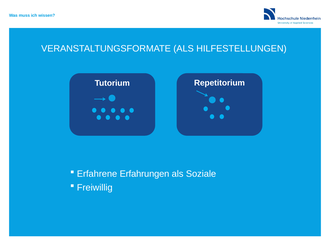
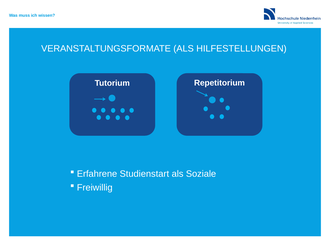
Erfahrungen: Erfahrungen -> Studienstart (144, 174)
